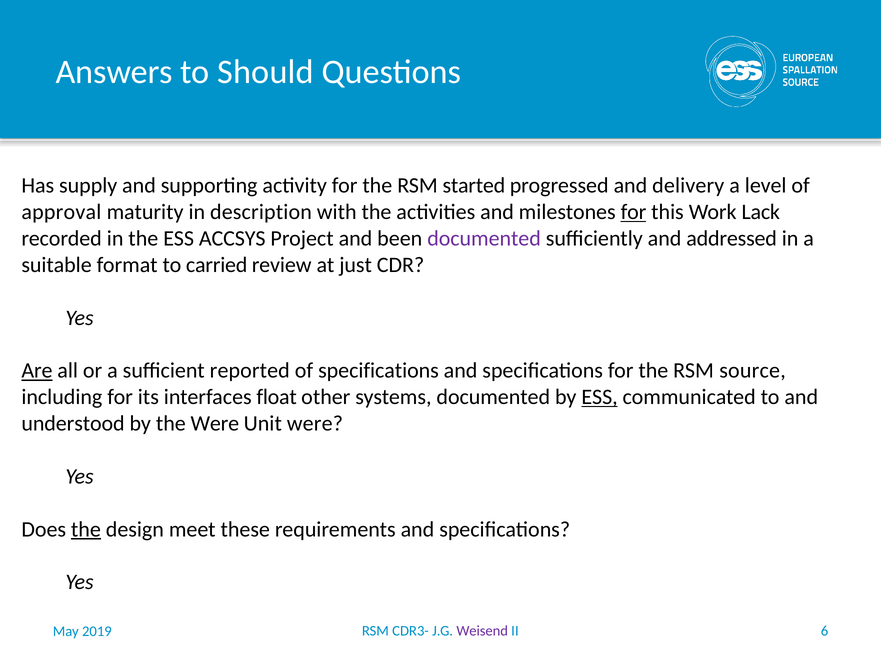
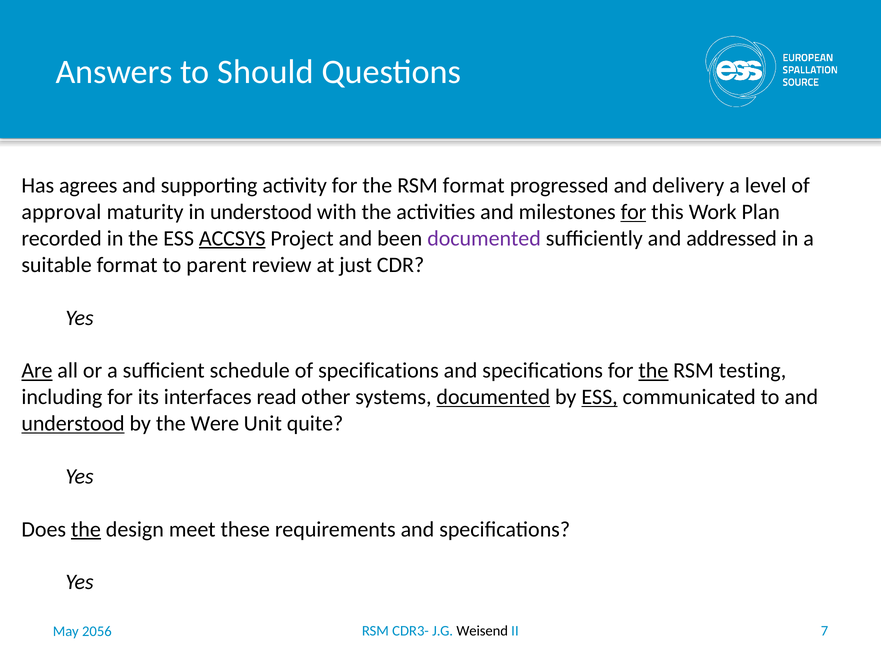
supply: supply -> agrees (88, 185)
RSM started: started -> format (474, 185)
in description: description -> understood (261, 212)
Lack: Lack -> Plan (761, 212)
ACCSYS underline: none -> present (232, 238)
carried: carried -> parent (216, 265)
reported: reported -> schedule (250, 370)
the underline: none -> present (653, 370)
source: source -> testing (753, 370)
float: float -> read (277, 397)
documented underline: none -> present (493, 397)
understood underline: none -> present (73, 423)
Unit were: were -> quite (315, 423)
Weisend colour: purple -> black (482, 631)
6: 6 -> 7 (824, 631)
2019: 2019 -> 2056 (97, 631)
